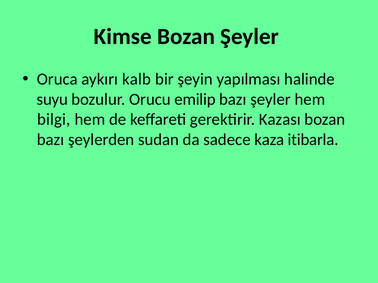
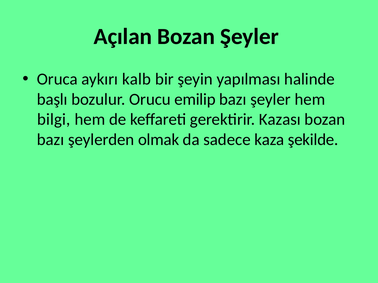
Kimse: Kimse -> Açılan (123, 37)
suyu: suyu -> başlı (52, 99)
sudan: sudan -> olmak (159, 140)
itibarla: itibarla -> şekilde (313, 140)
